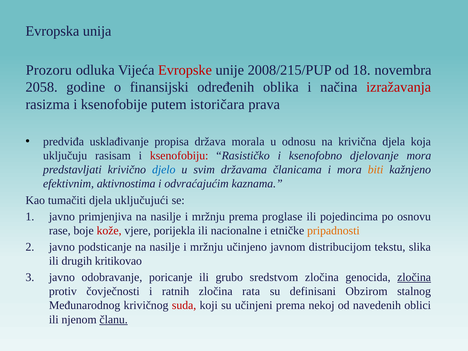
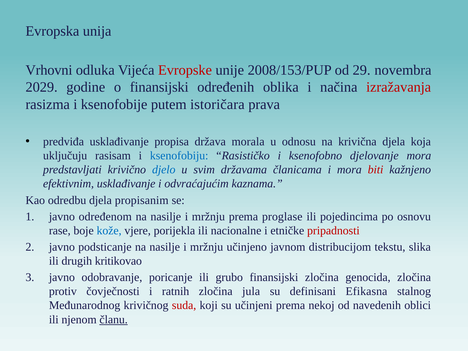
Prozoru: Prozoru -> Vrhovni (49, 70)
2008/215/PUP: 2008/215/PUP -> 2008/153/PUP (290, 70)
18: 18 -> 29 (362, 70)
2058: 2058 -> 2029 (42, 87)
ksenofobiju colour: red -> blue (179, 156)
biti colour: orange -> red (376, 170)
efektivnim aktivnostima: aktivnostima -> usklađivanje (126, 184)
tumačiti: tumačiti -> odredbu (67, 200)
uključujući: uključujući -> propisanim (142, 200)
primjenjiva: primjenjiva -> određenom (105, 217)
kože colour: red -> blue (109, 231)
pripadnosti colour: orange -> red (333, 231)
grubo sredstvom: sredstvom -> finansijski (274, 277)
zločina underline: present -> none (414, 277)
rata: rata -> jula (251, 291)
Obzirom: Obzirom -> Efikasna (366, 291)
